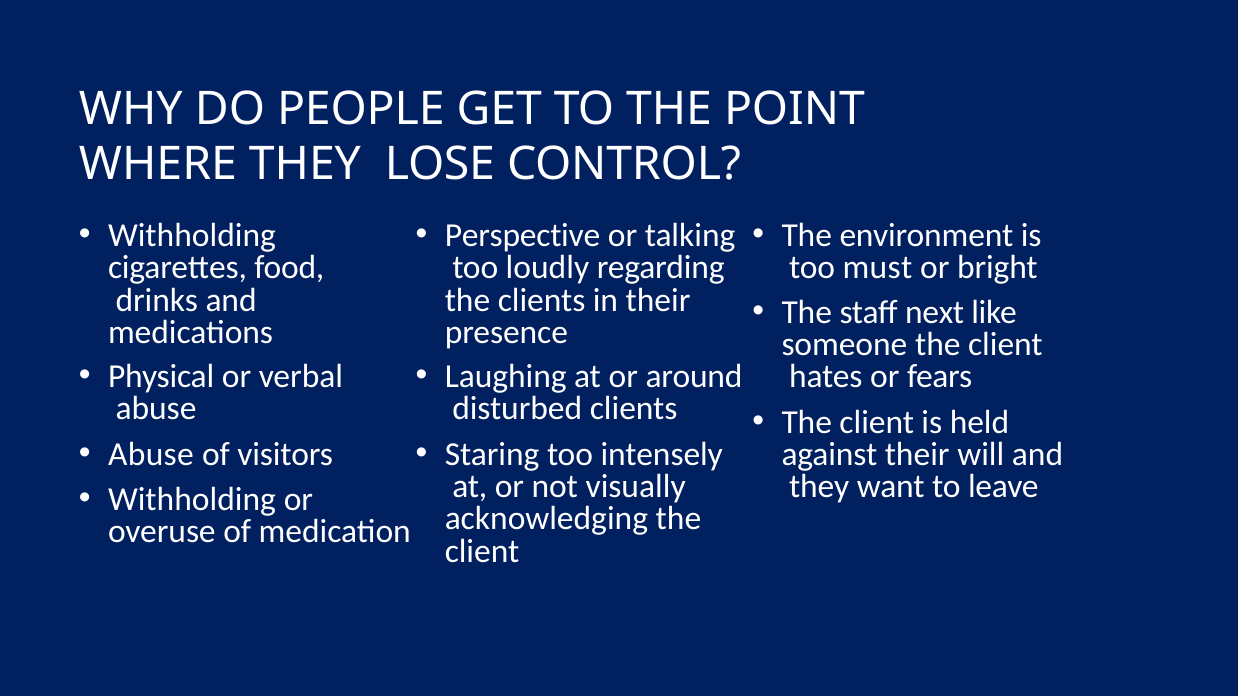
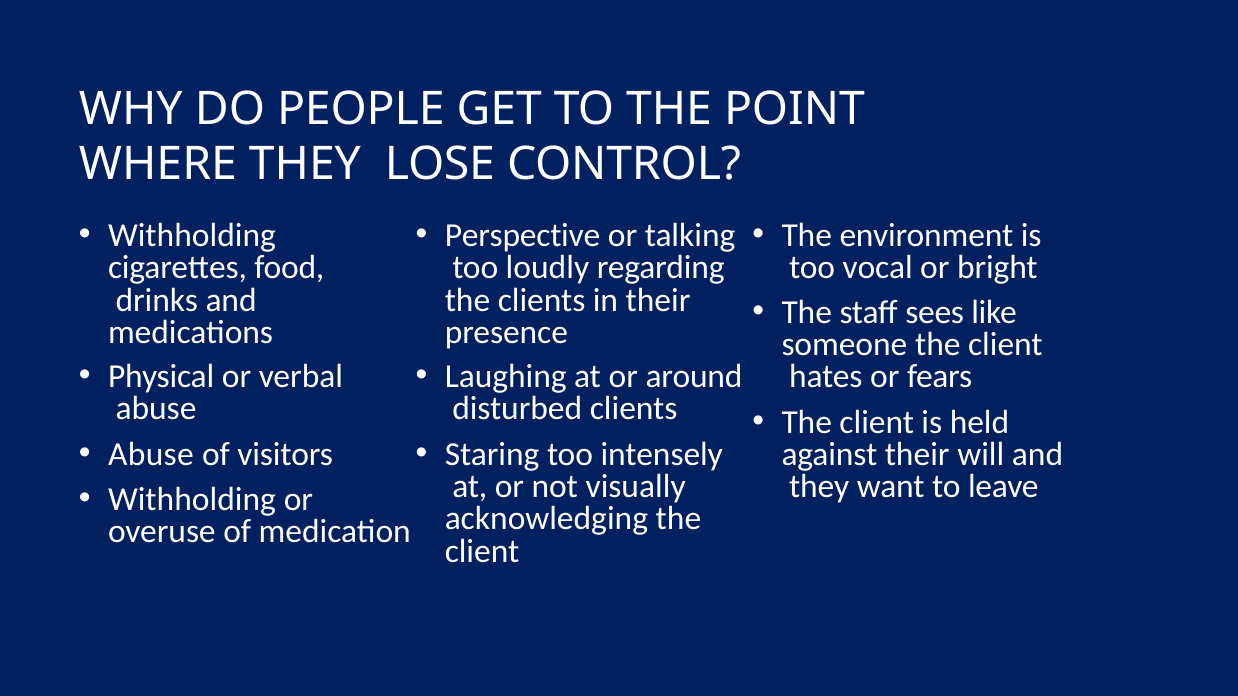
must: must -> vocal (878, 268)
next: next -> sees (935, 313)
